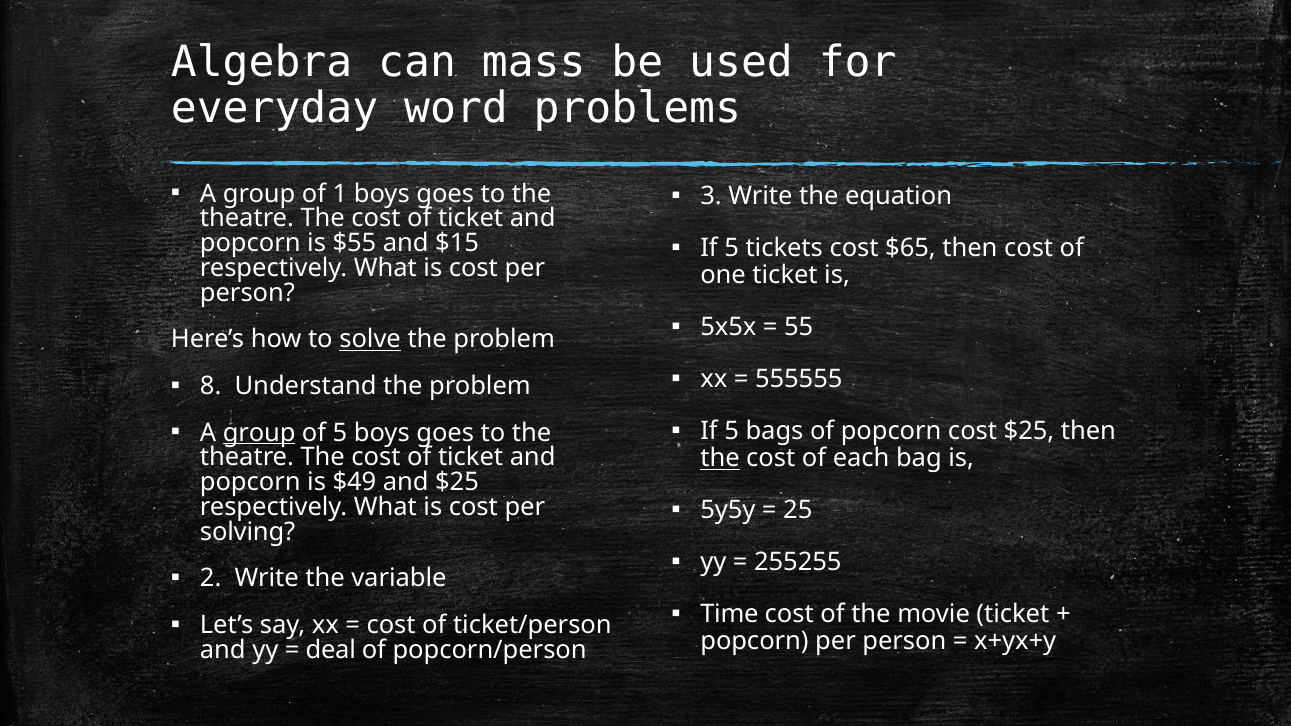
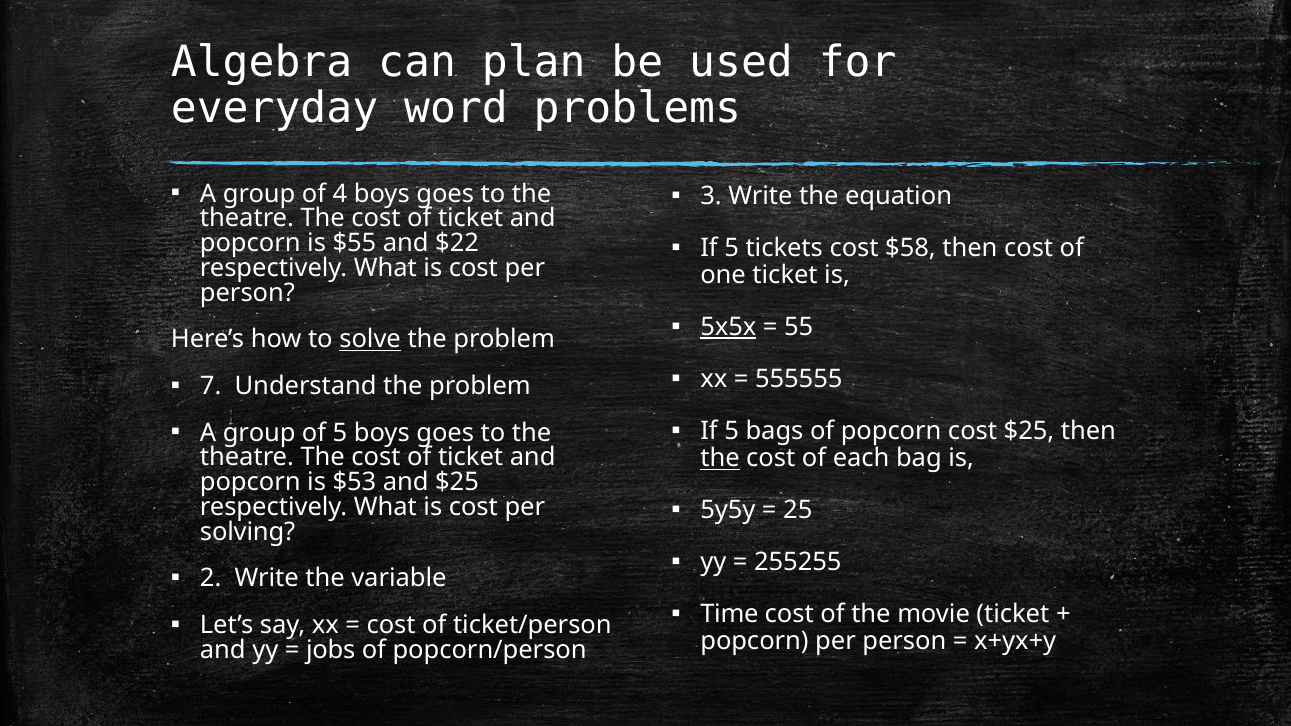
mass: mass -> plan (534, 62)
1: 1 -> 4 (340, 194)
$65: $65 -> $58 (910, 248)
$15: $15 -> $22 (457, 243)
5x5x underline: none -> present (728, 327)
8: 8 -> 7 (211, 386)
group underline: present -> none (259, 433)
$49: $49 -> $53 (354, 483)
deal: deal -> jobs (331, 650)
